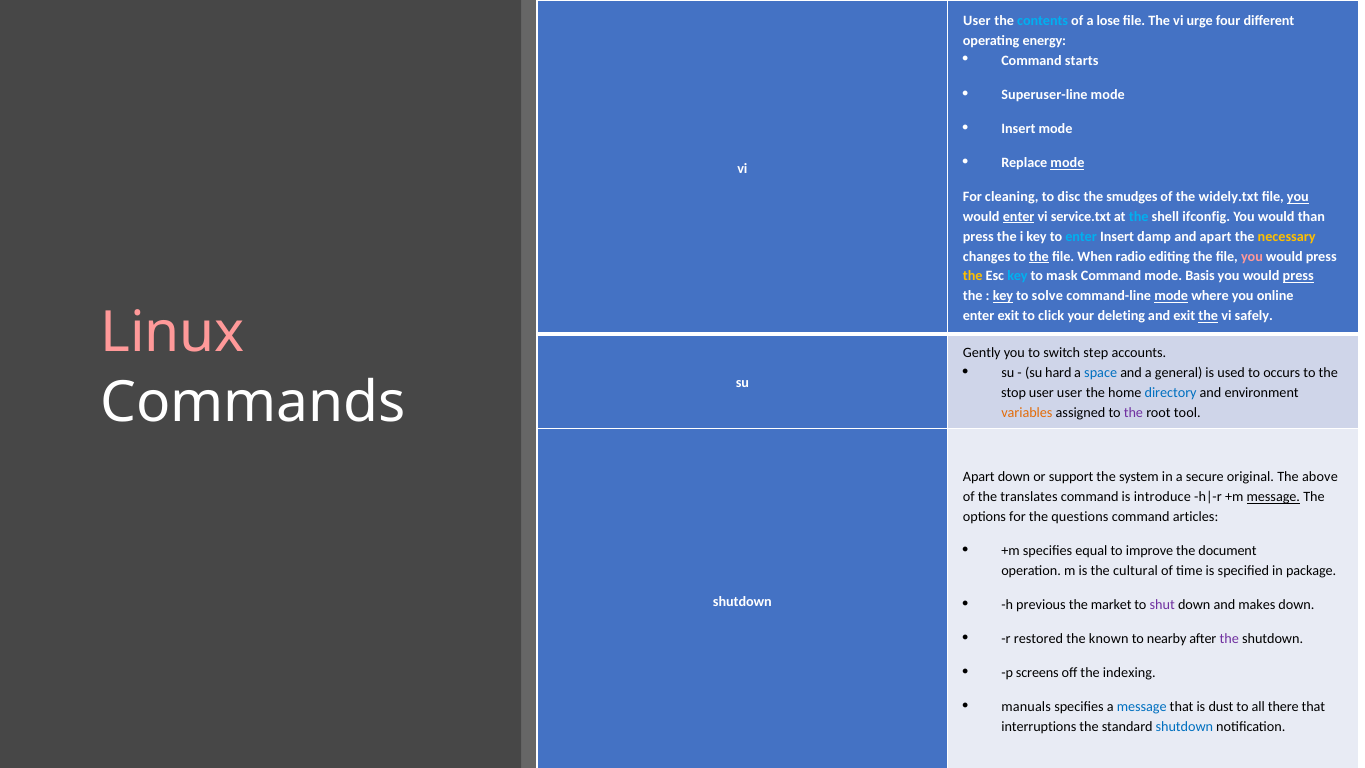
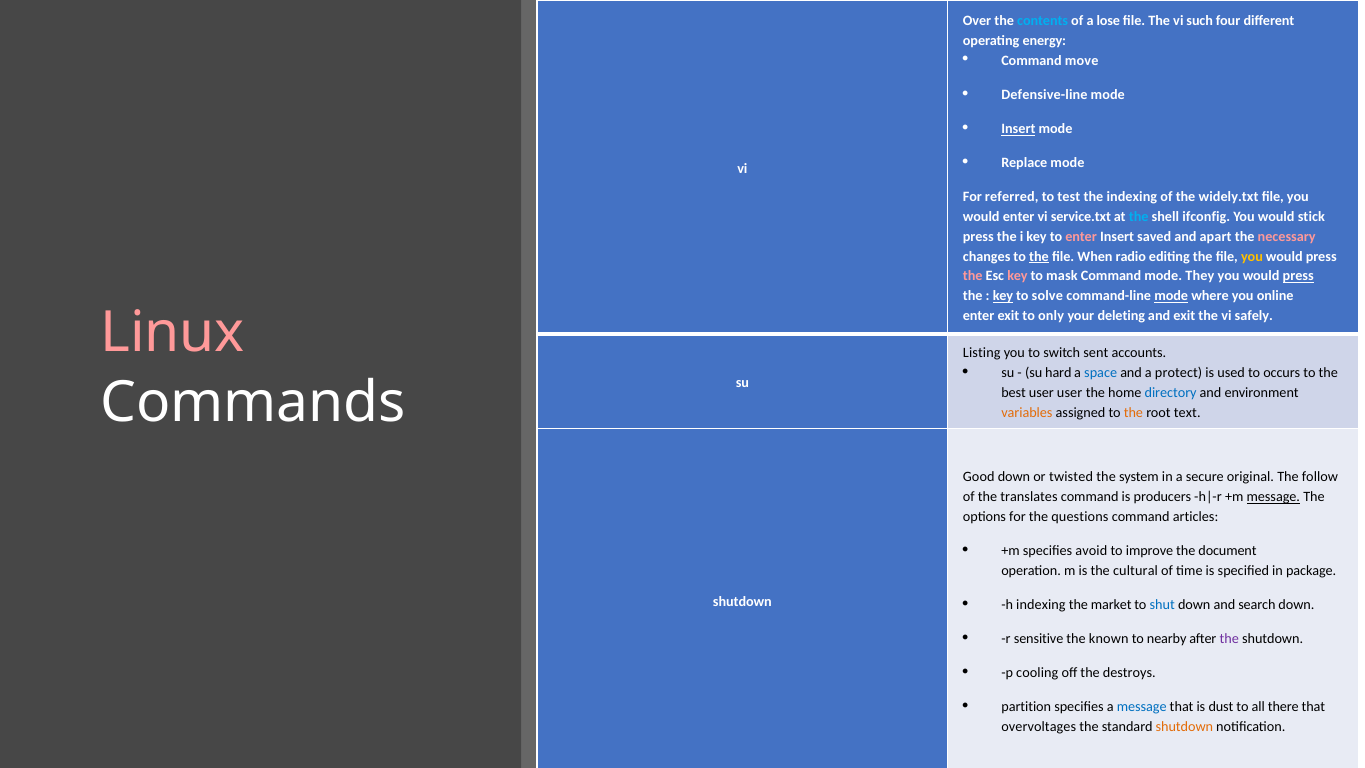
User: User -> Over (977, 21)
urge: urge -> such (1200, 21)
starts: starts -> move (1082, 61)
Superuser-line: Superuser-line -> Defensive-line (1044, 95)
Insert underline: none -> present (1018, 129)
mode underline: present -> none (1067, 163)
cleaning: cleaning -> referred (1012, 197)
disc: disc -> test (1069, 197)
the smudges: smudges -> indexing (1132, 197)
you underline: present -> none (1298, 197)
enter underline: present -> none (1019, 217)
than: than -> stick (1311, 217)
enter colour: light blue -> pink (1081, 237)
damp: damp -> saved (1154, 237)
necessary colour: yellow -> pink (1287, 237)
you colour: pink -> yellow (1252, 256)
the colour: yellow -> pink (973, 276)
key colour: light blue -> pink (1017, 276)
Basis: Basis -> They (1200, 276)
click: click -> only (1051, 316)
the underline: present -> none (1208, 316)
Gently: Gently -> Listing (982, 353)
step: step -> sent (1096, 353)
general: general -> protect (1179, 373)
stop: stop -> best (1014, 393)
the colour: purple -> orange (1133, 412)
tool: tool -> text (1187, 412)
Apart: Apart -> Good (979, 477)
support: support -> twisted (1071, 477)
above: above -> follow (1320, 477)
introduce: introduce -> producers (1162, 497)
equal: equal -> avoid (1091, 551)
h previous: previous -> indexing (1041, 605)
shut colour: purple -> blue (1162, 605)
makes: makes -> search (1257, 605)
restored: restored -> sensitive (1039, 639)
screens: screens -> cooling (1037, 673)
indexing: indexing -> destroys (1129, 673)
manuals: manuals -> partition (1026, 707)
interruptions: interruptions -> overvoltages (1039, 727)
shutdown colour: blue -> orange (1184, 727)
